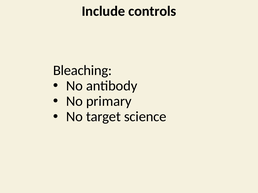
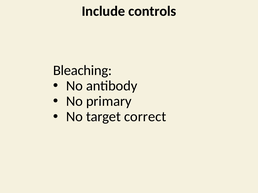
science: science -> correct (145, 117)
